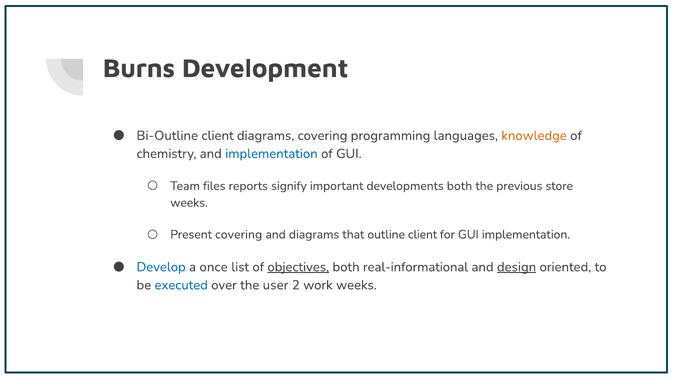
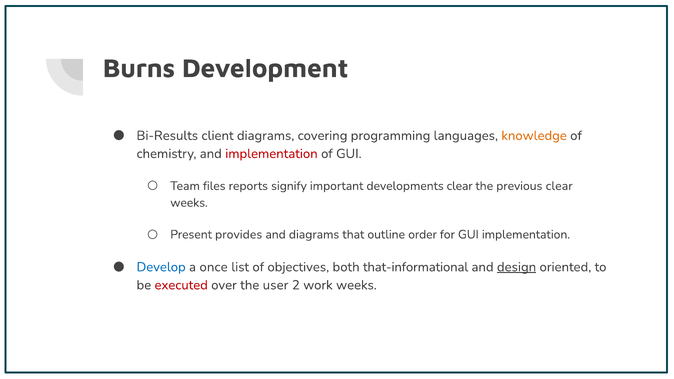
Bi-Outline: Bi-Outline -> Bi-Results (167, 136)
implementation colour: blue -> red (271, 154)
developments both: both -> clear (460, 186)
previous store: store -> clear (559, 186)
Present covering: covering -> provides (239, 235)
outline client: client -> order (423, 235)
objectives underline: present -> none (298, 267)
real-informational: real-informational -> that-informational (416, 267)
executed colour: blue -> red (181, 285)
